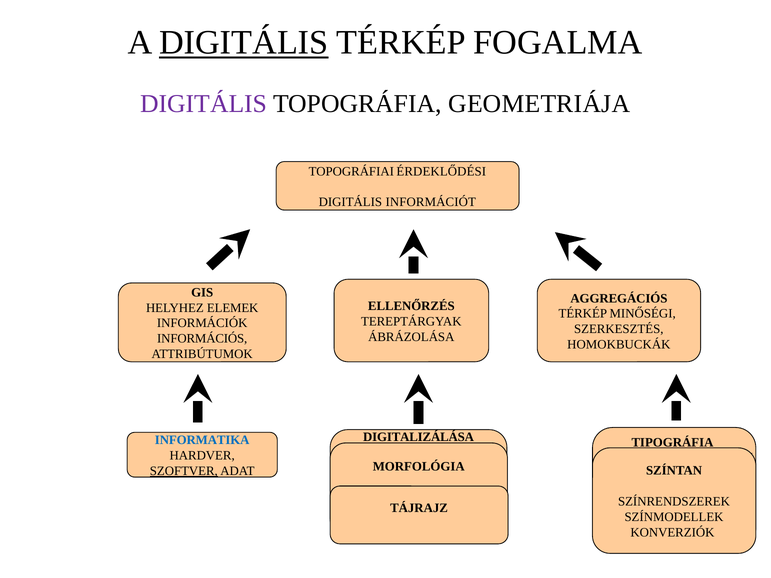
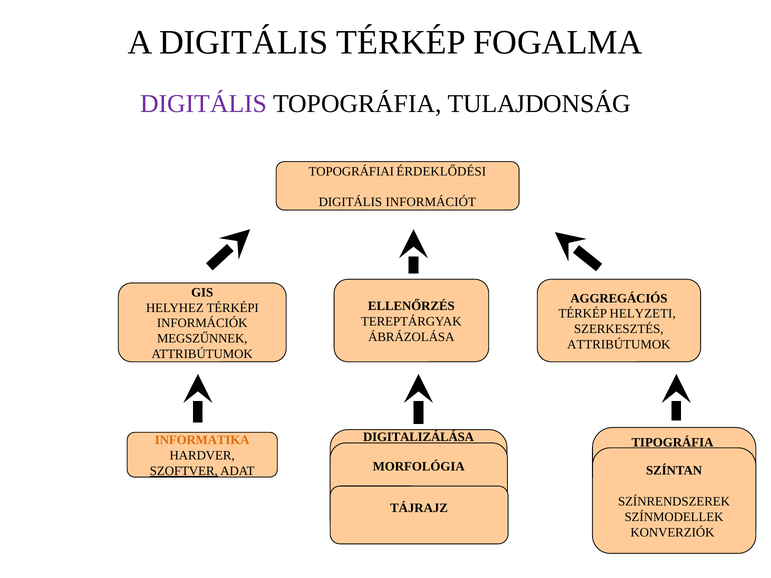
DIGITÁLIS underline: present -> none (244, 43)
GEOMETRIÁJA: GEOMETRIÁJA -> TULAJDONSÁG (539, 104)
ELEMEK: ELEMEK -> TÉRKÉPI (233, 308)
MINŐSÉGI: MINŐSÉGI -> HELYZETI (643, 314)
INFORMÁCIÓS: INFORMÁCIÓS -> MEGSZŰNNEK (202, 339)
HOMOKBUCKÁK: HOMOKBUCKÁK -> ATTRIBÚTUMOK (619, 345)
INFORMATIKA colour: blue -> orange (202, 440)
